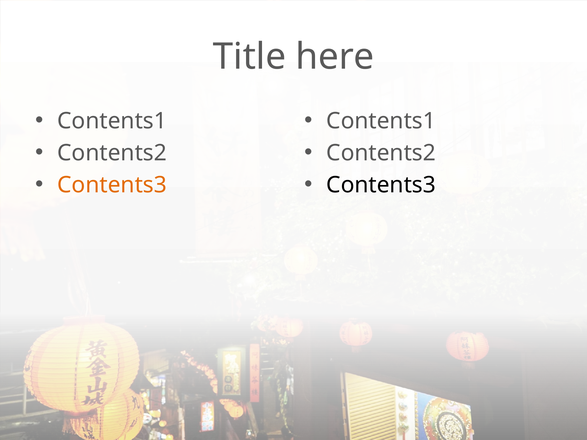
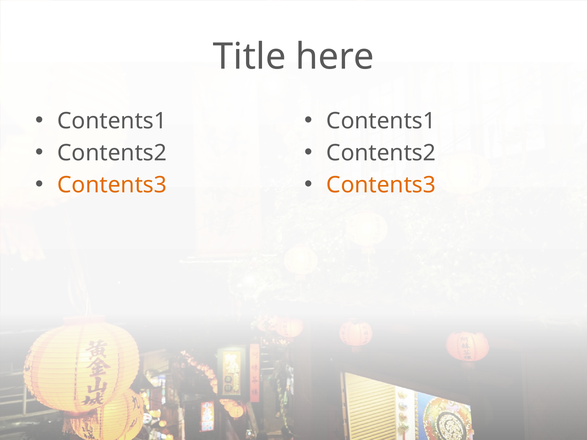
Contents3 colour: black -> orange (381, 185)
